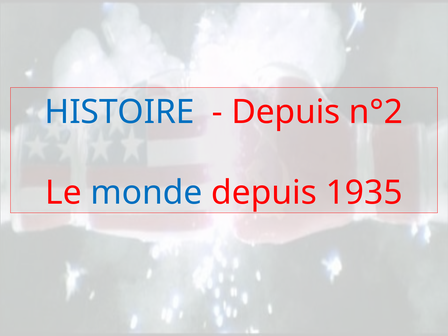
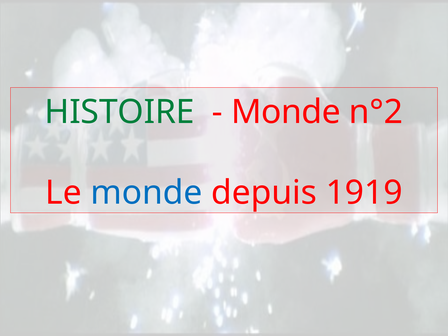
HISTOIRE colour: blue -> green (120, 112)
Depuis: Depuis -> Monde (286, 112)
1935: 1935 -> 1919 (364, 193)
